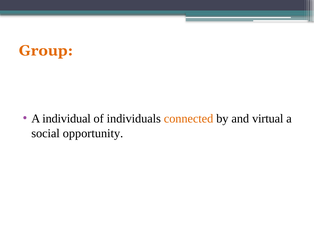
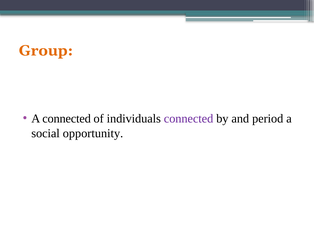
A individual: individual -> connected (67, 119)
connected colour: orange -> purple (189, 119)
virtual: virtual -> period (268, 119)
